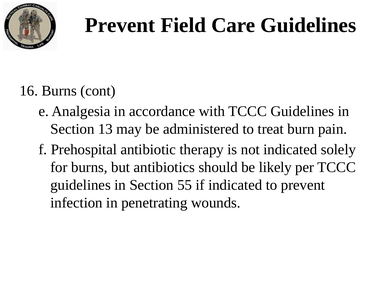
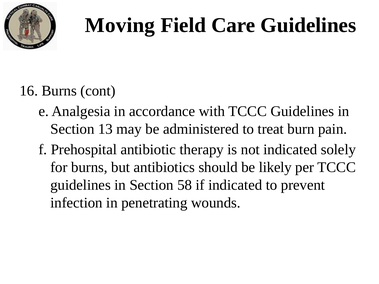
Prevent: Prevent -> Moving (120, 25)
55: 55 -> 58 (185, 185)
